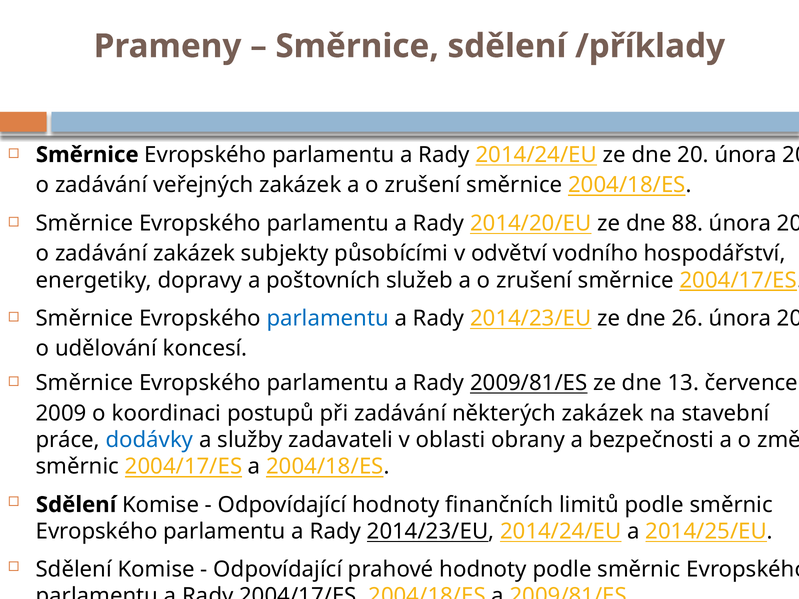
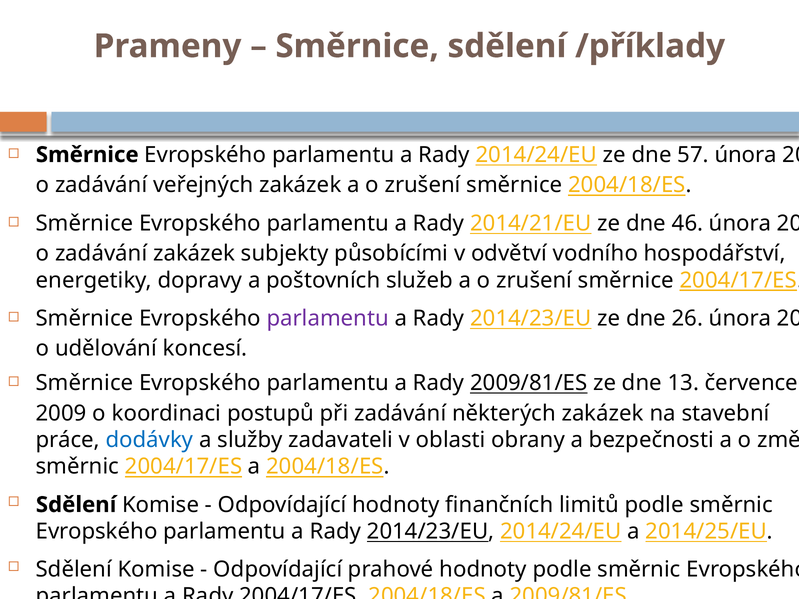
20: 20 -> 57 (693, 155)
2014/20/EU: 2014/20/EU -> 2014/21/EU (531, 223)
88: 88 -> 46 (688, 223)
parlamentu colour: blue -> purple (328, 318)
